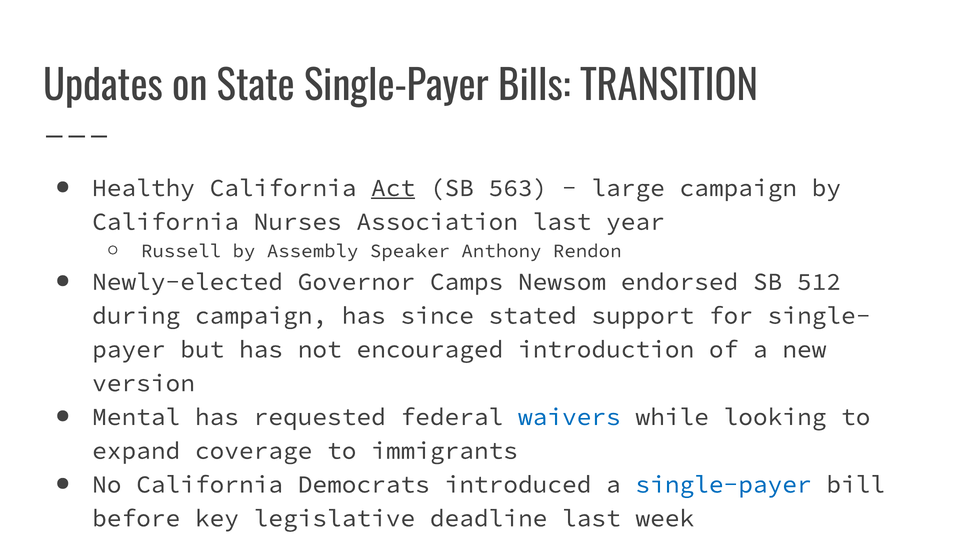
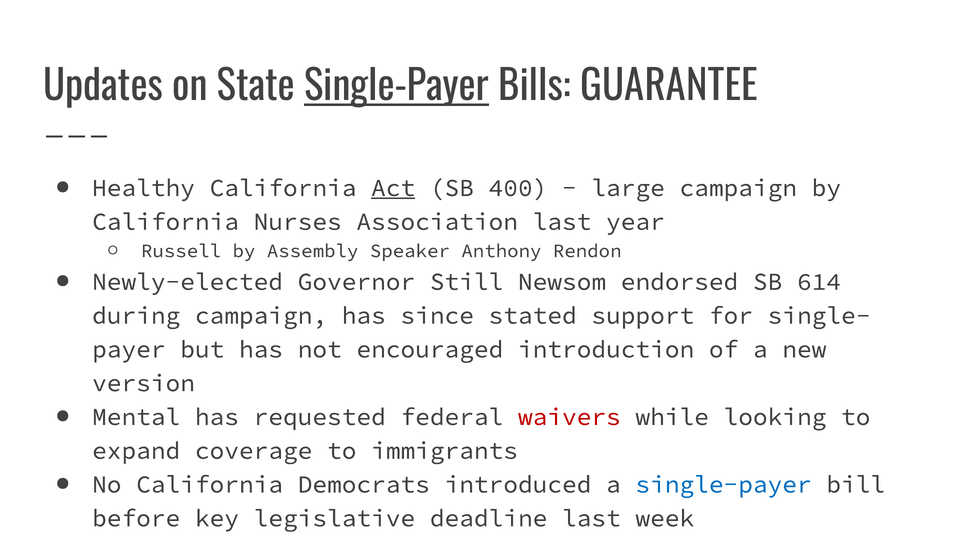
Single-Payer underline: none -> present (397, 87)
TRANSITION: TRANSITION -> GUARANTEE (669, 87)
563: 563 -> 400 (518, 188)
Camps: Camps -> Still (467, 282)
512: 512 -> 614 (819, 282)
waivers colour: blue -> red (569, 417)
